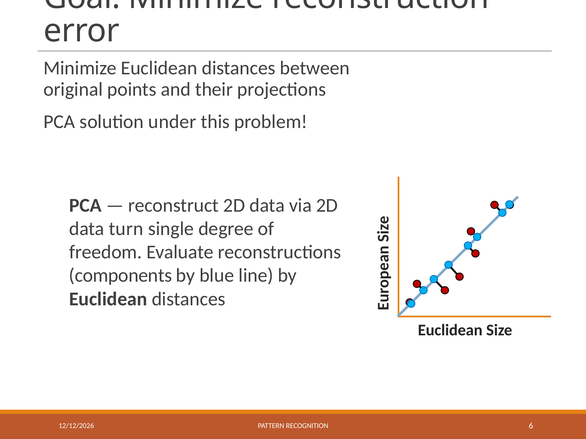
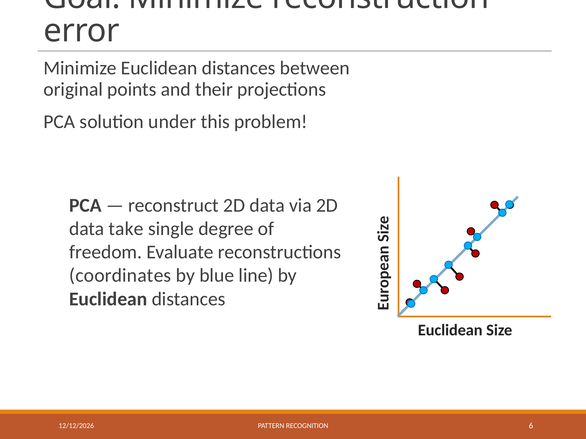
turn: turn -> take (126, 229)
components: components -> coordinates (120, 276)
